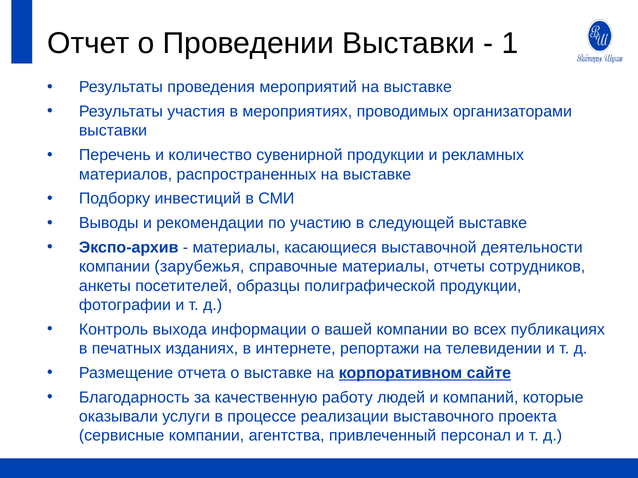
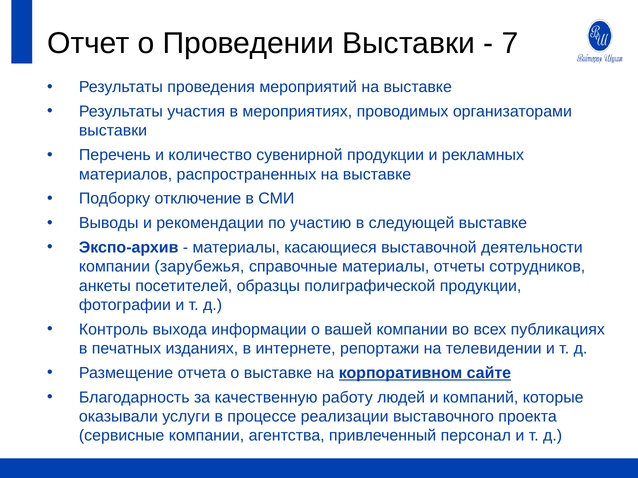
1: 1 -> 7 (510, 43)
инвестиций: инвестиций -> отключение (198, 199)
